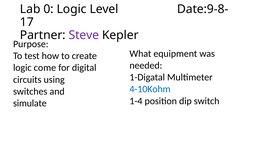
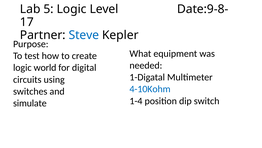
0: 0 -> 5 (49, 9)
Steve colour: purple -> blue (84, 35)
come: come -> world (45, 67)
